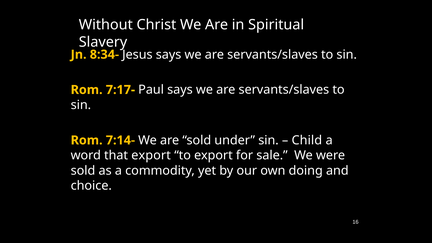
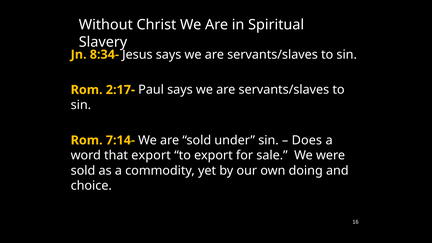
7:17-: 7:17- -> 2:17- (120, 90)
Child: Child -> Does (307, 140)
